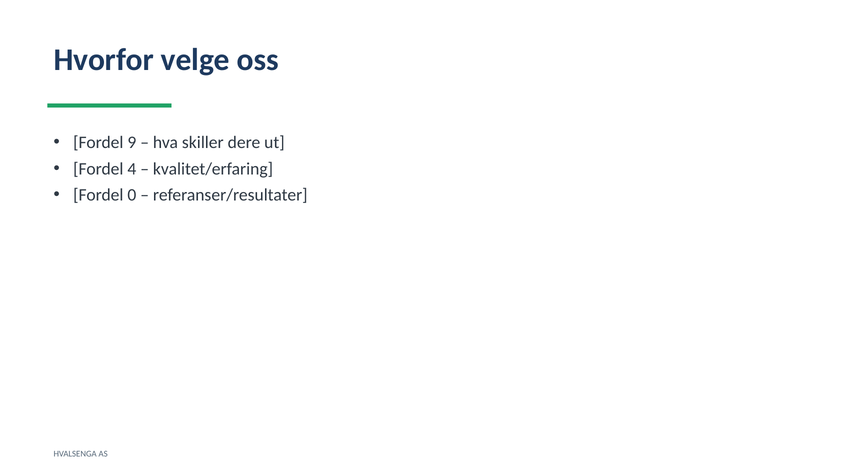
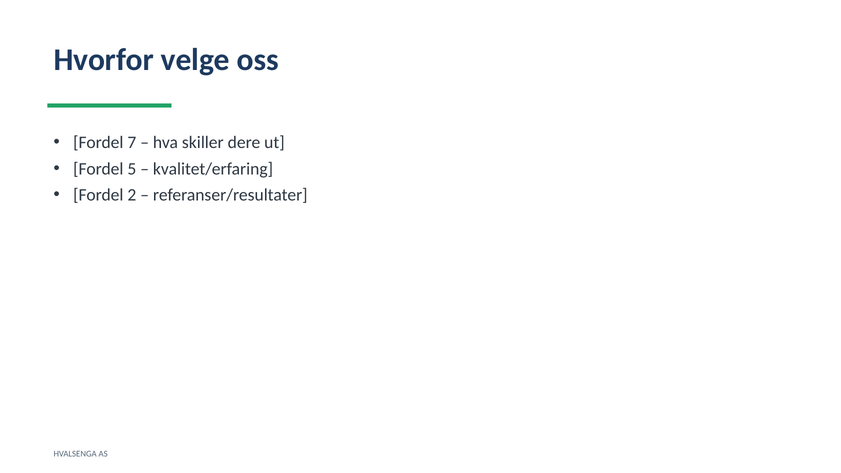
9: 9 -> 7 (132, 142)
4: 4 -> 5 (132, 169)
0: 0 -> 2 (132, 195)
